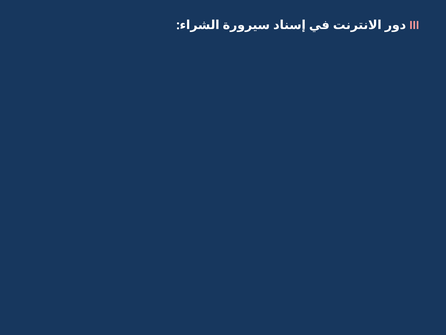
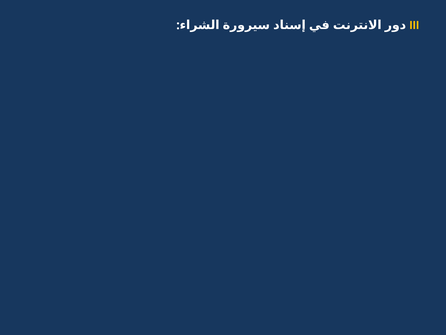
III colour: pink -> yellow (414, 25)
